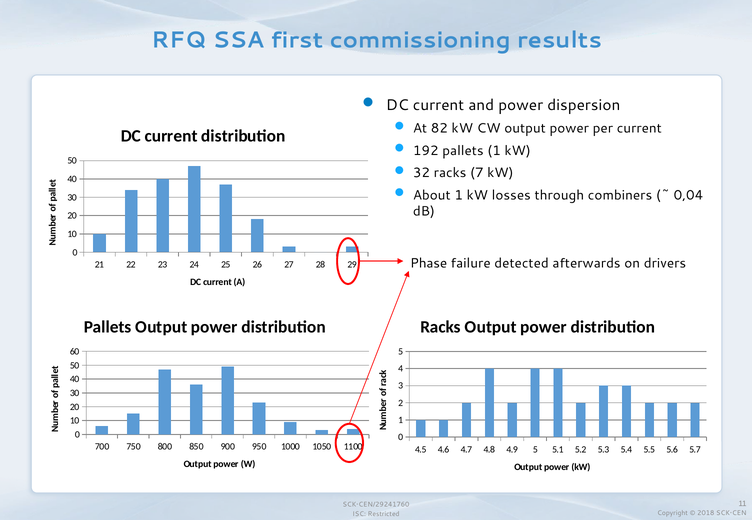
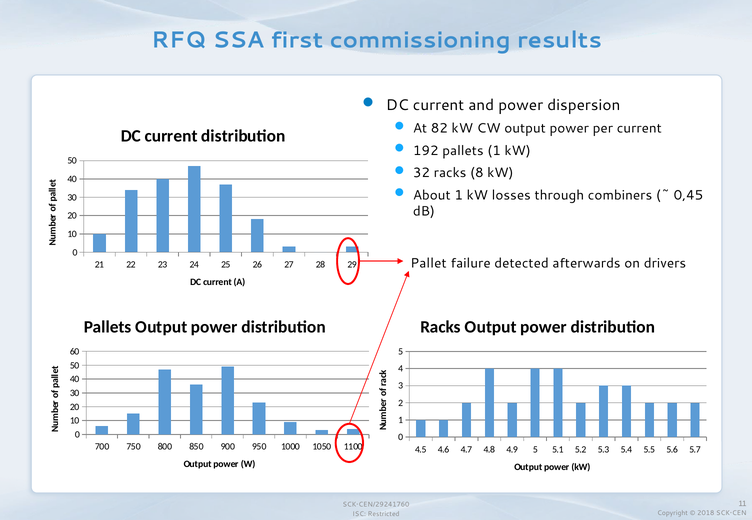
7: 7 -> 8 (477, 173)
0,04: 0,04 -> 0,45 (688, 195)
Phase: Phase -> Pallet (429, 263)
